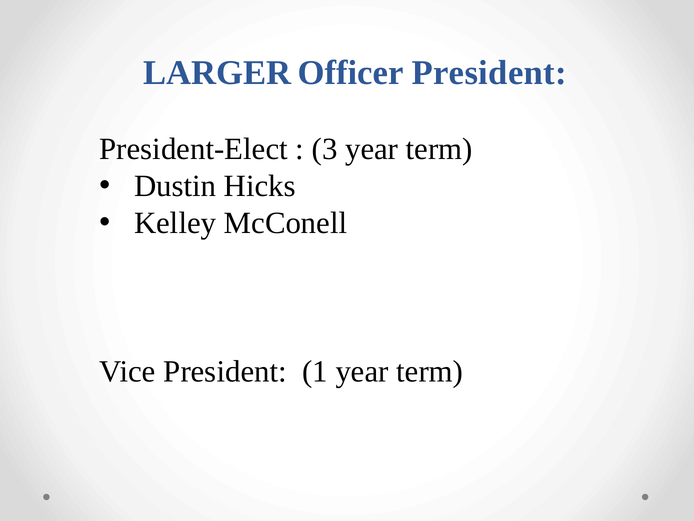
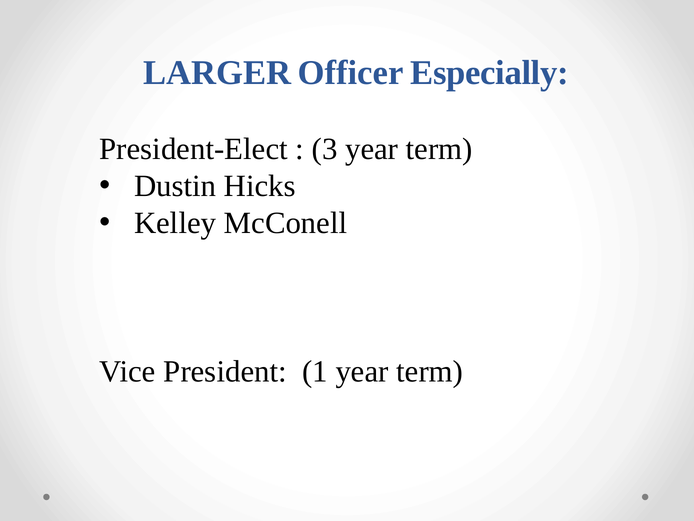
Officer President: President -> Especially (490, 73)
